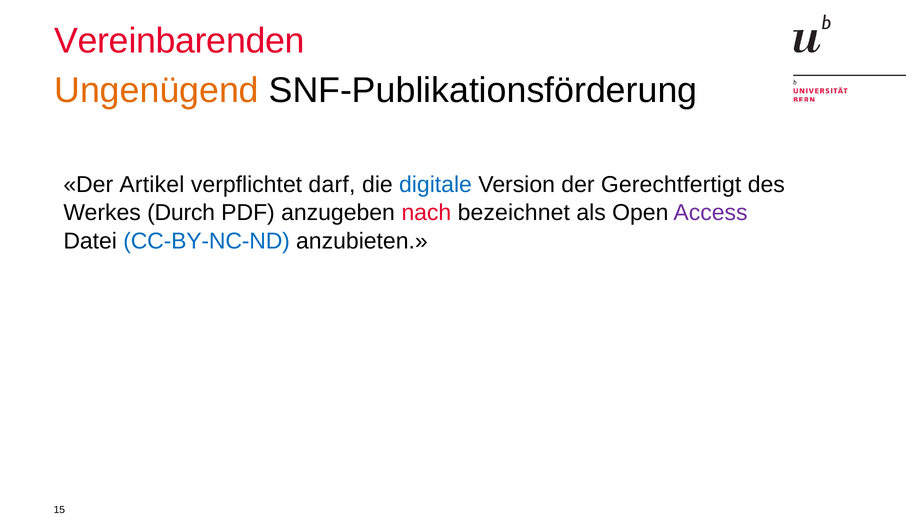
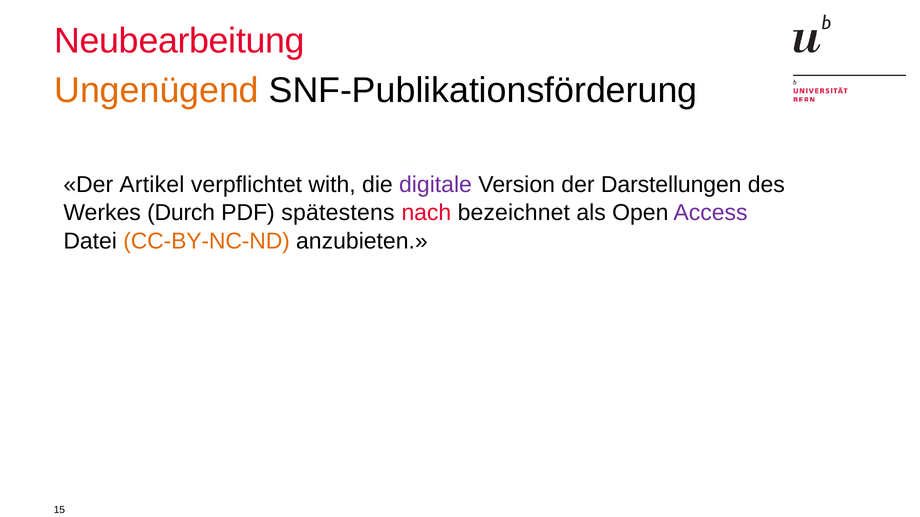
Vereinbarenden: Vereinbarenden -> Neubearbeitung (179, 41)
darf: darf -> with (332, 185)
digitale colour: blue -> purple (435, 185)
Gerechtfertigt: Gerechtfertigt -> Darstellungen (671, 185)
anzugeben: anzugeben -> spätestens (338, 213)
CC-BY-NC-ND colour: blue -> orange (207, 241)
